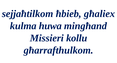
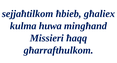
kollu: kollu -> ħaqq (77, 38)
